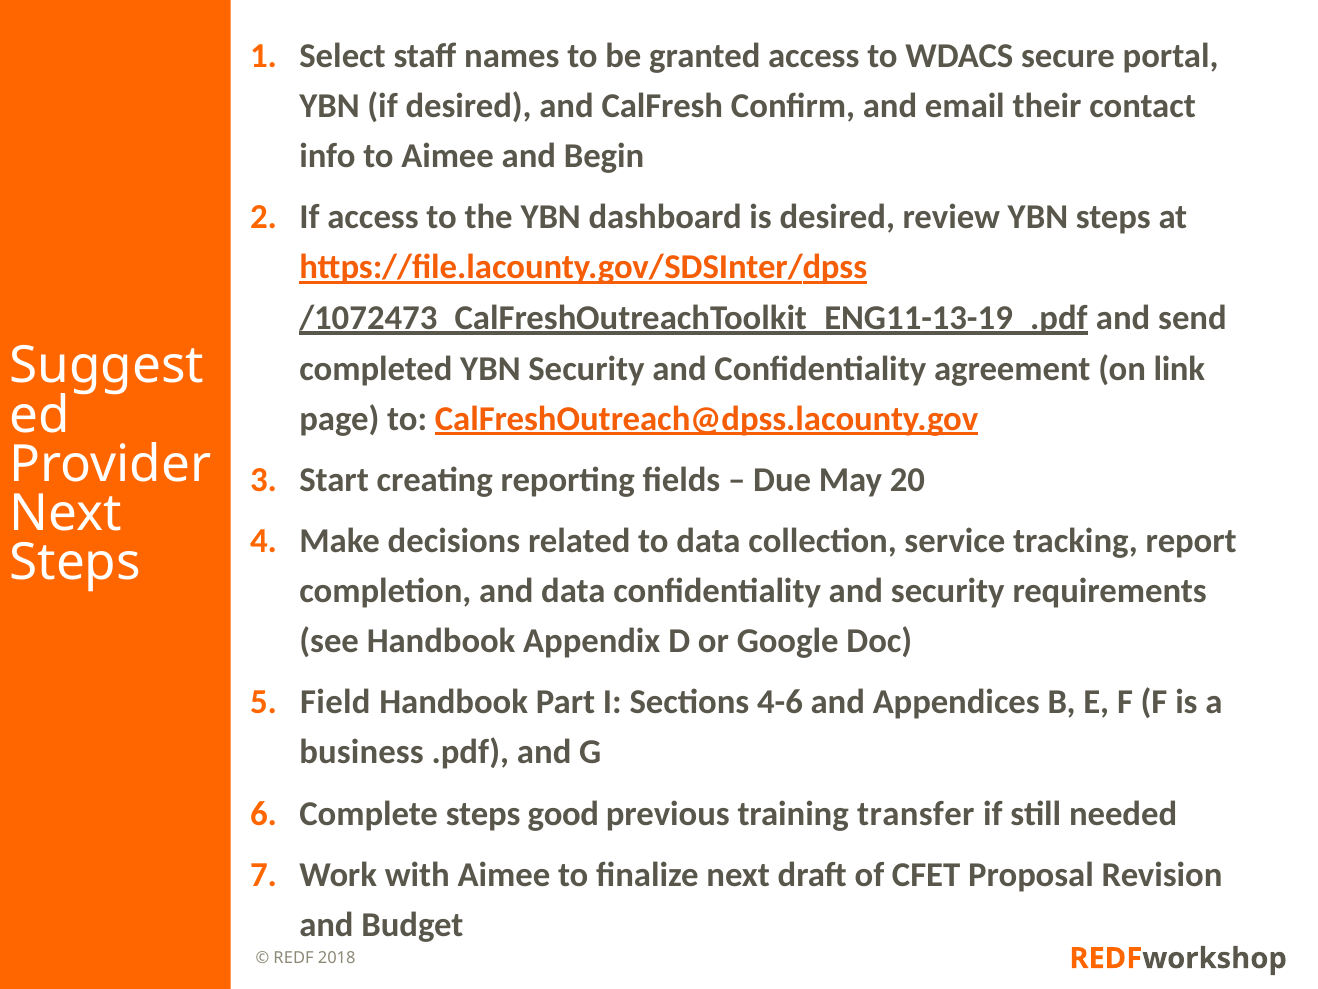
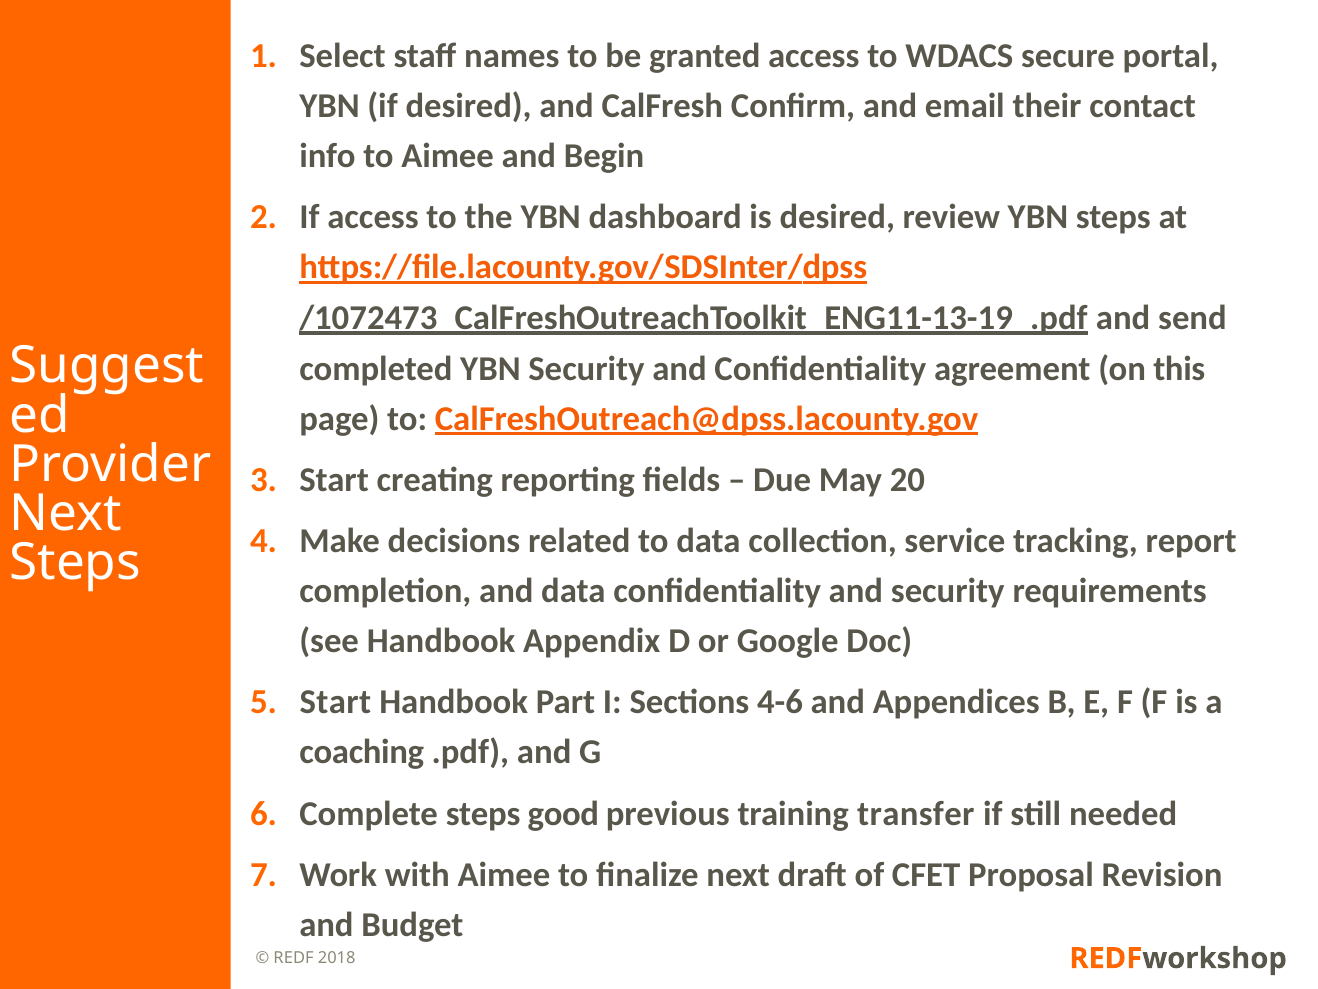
link: link -> this (1179, 368)
Field: Field -> Start (335, 702)
business: business -> coaching (362, 752)
